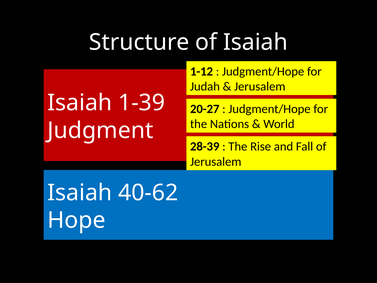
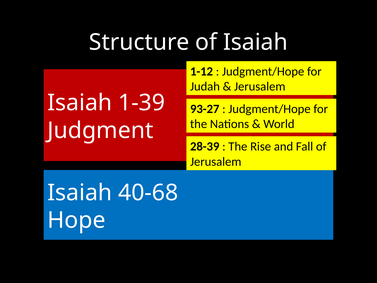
20-27: 20-27 -> 93-27 (205, 109)
40-62: 40-62 -> 40-68 (148, 192)
